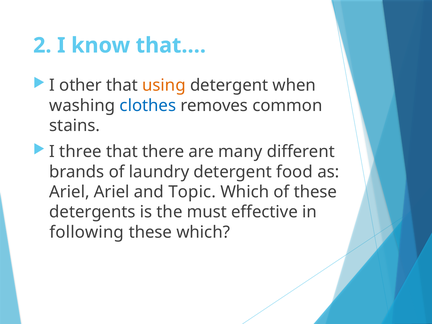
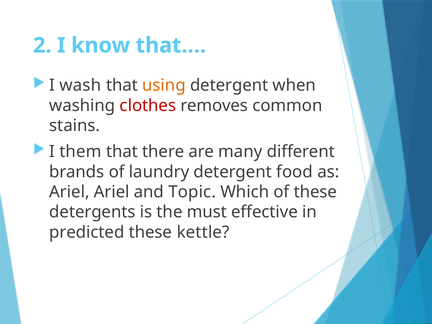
other: other -> wash (80, 85)
clothes colour: blue -> red (148, 105)
three: three -> them (80, 152)
following: following -> predicted (87, 232)
these which: which -> kettle (203, 232)
